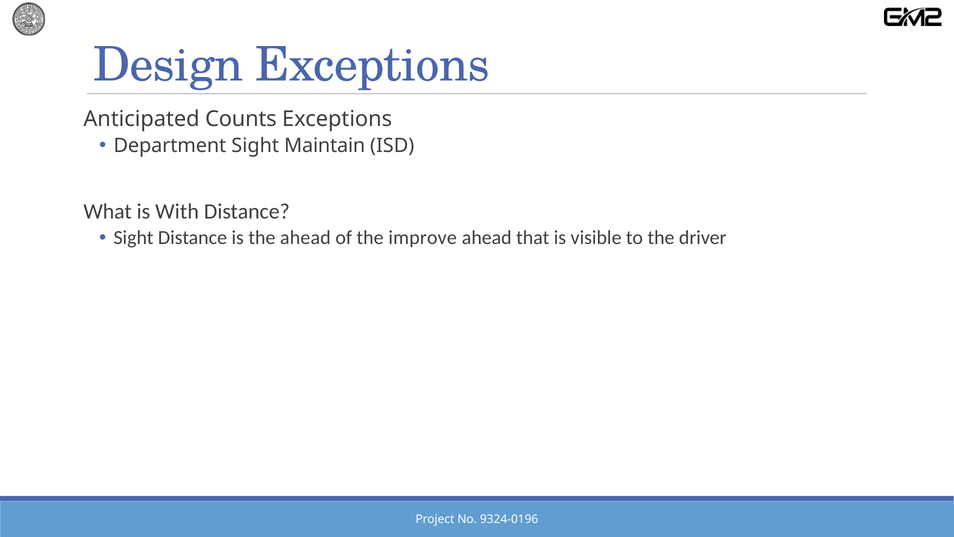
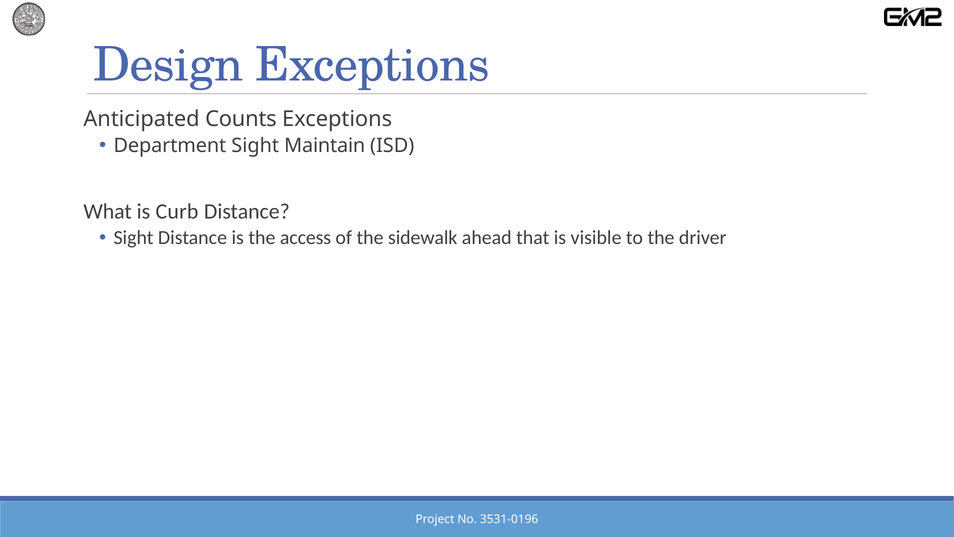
With: With -> Curb (177, 211)
the ahead: ahead -> access (306, 238)
improve: improve -> sidewalk (423, 238)
9324-0196: 9324-0196 -> 3531-0196 (509, 519)
